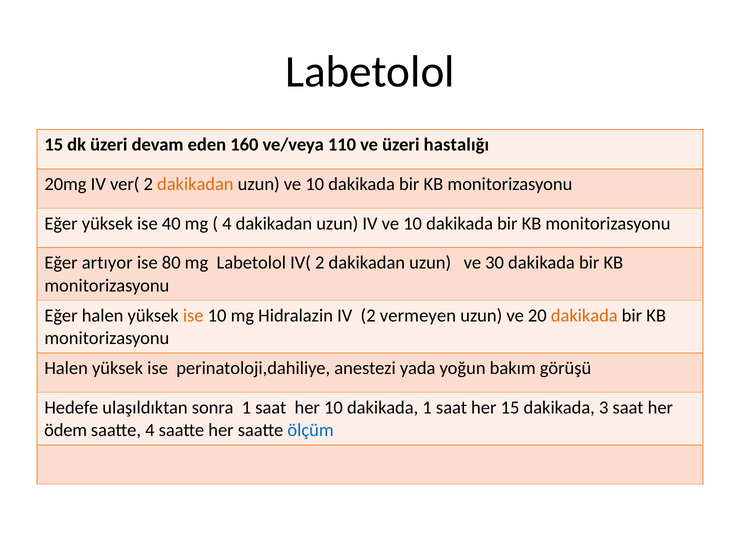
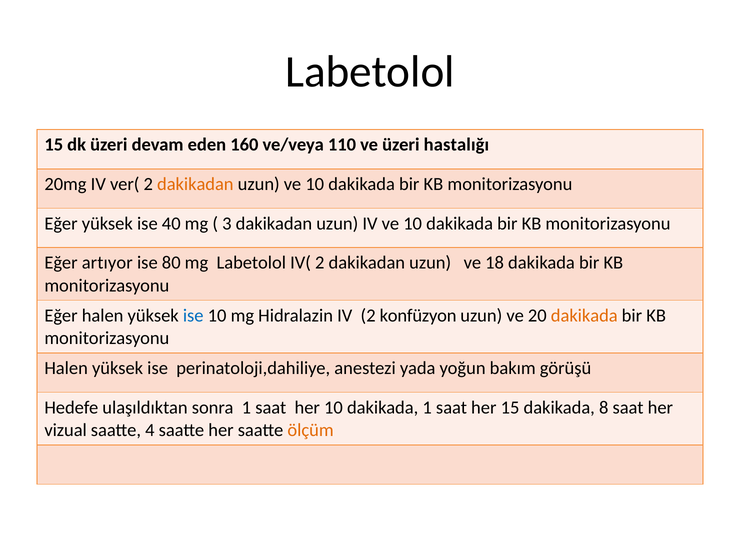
4: 4 -> 3 (227, 223)
30: 30 -> 18 (495, 263)
ise colour: orange -> blue (193, 315)
vermeyen: vermeyen -> konfüzyon (418, 315)
3: 3 -> 8 (604, 407)
ödem: ödem -> vizual (66, 430)
ölçüm colour: blue -> orange (311, 430)
